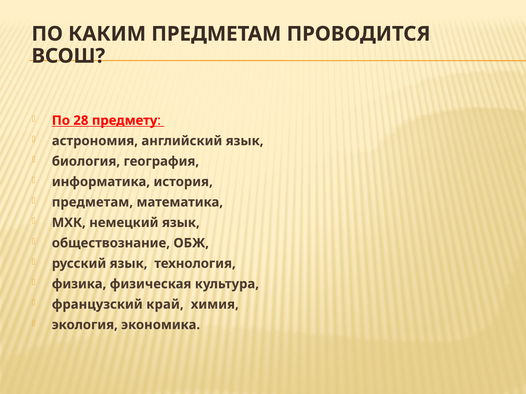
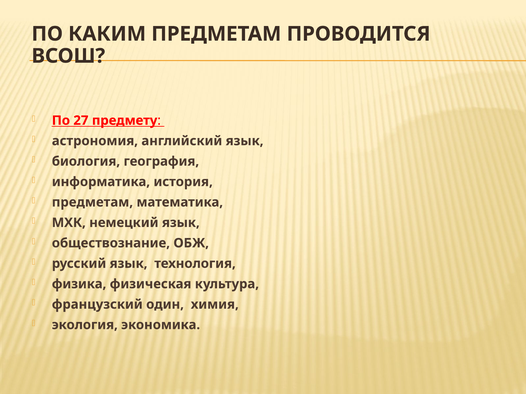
28: 28 -> 27 (81, 121)
край: край -> один (165, 305)
